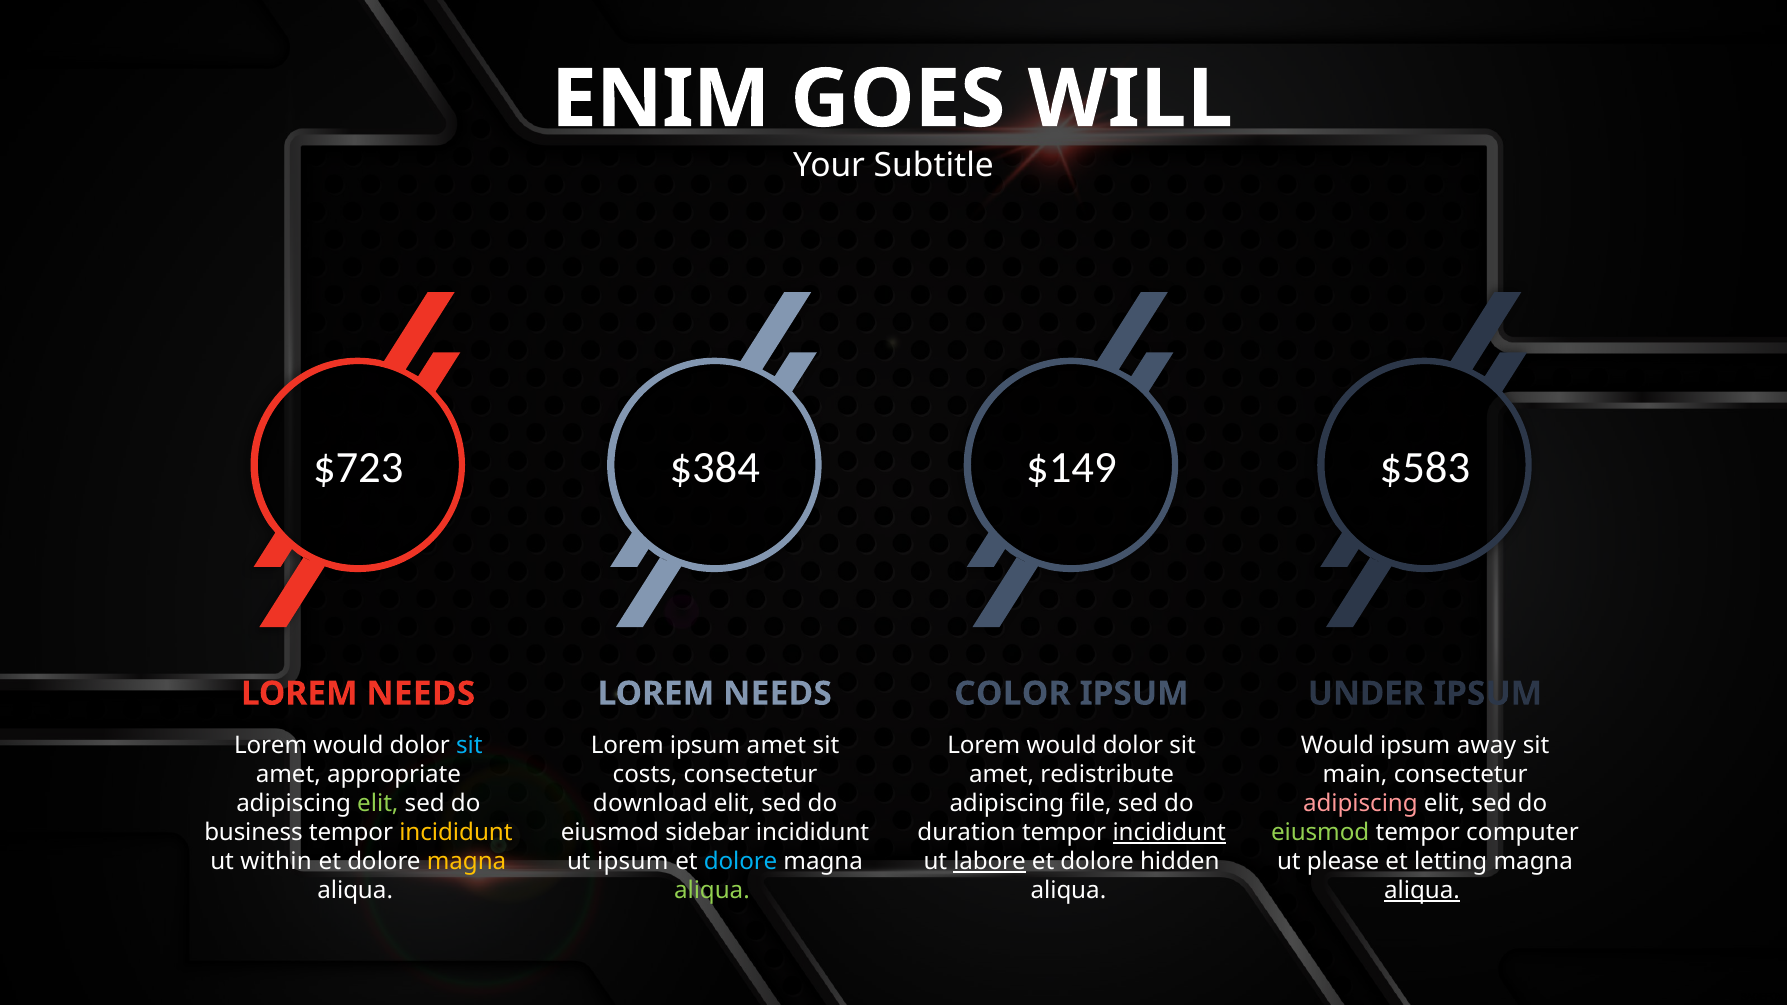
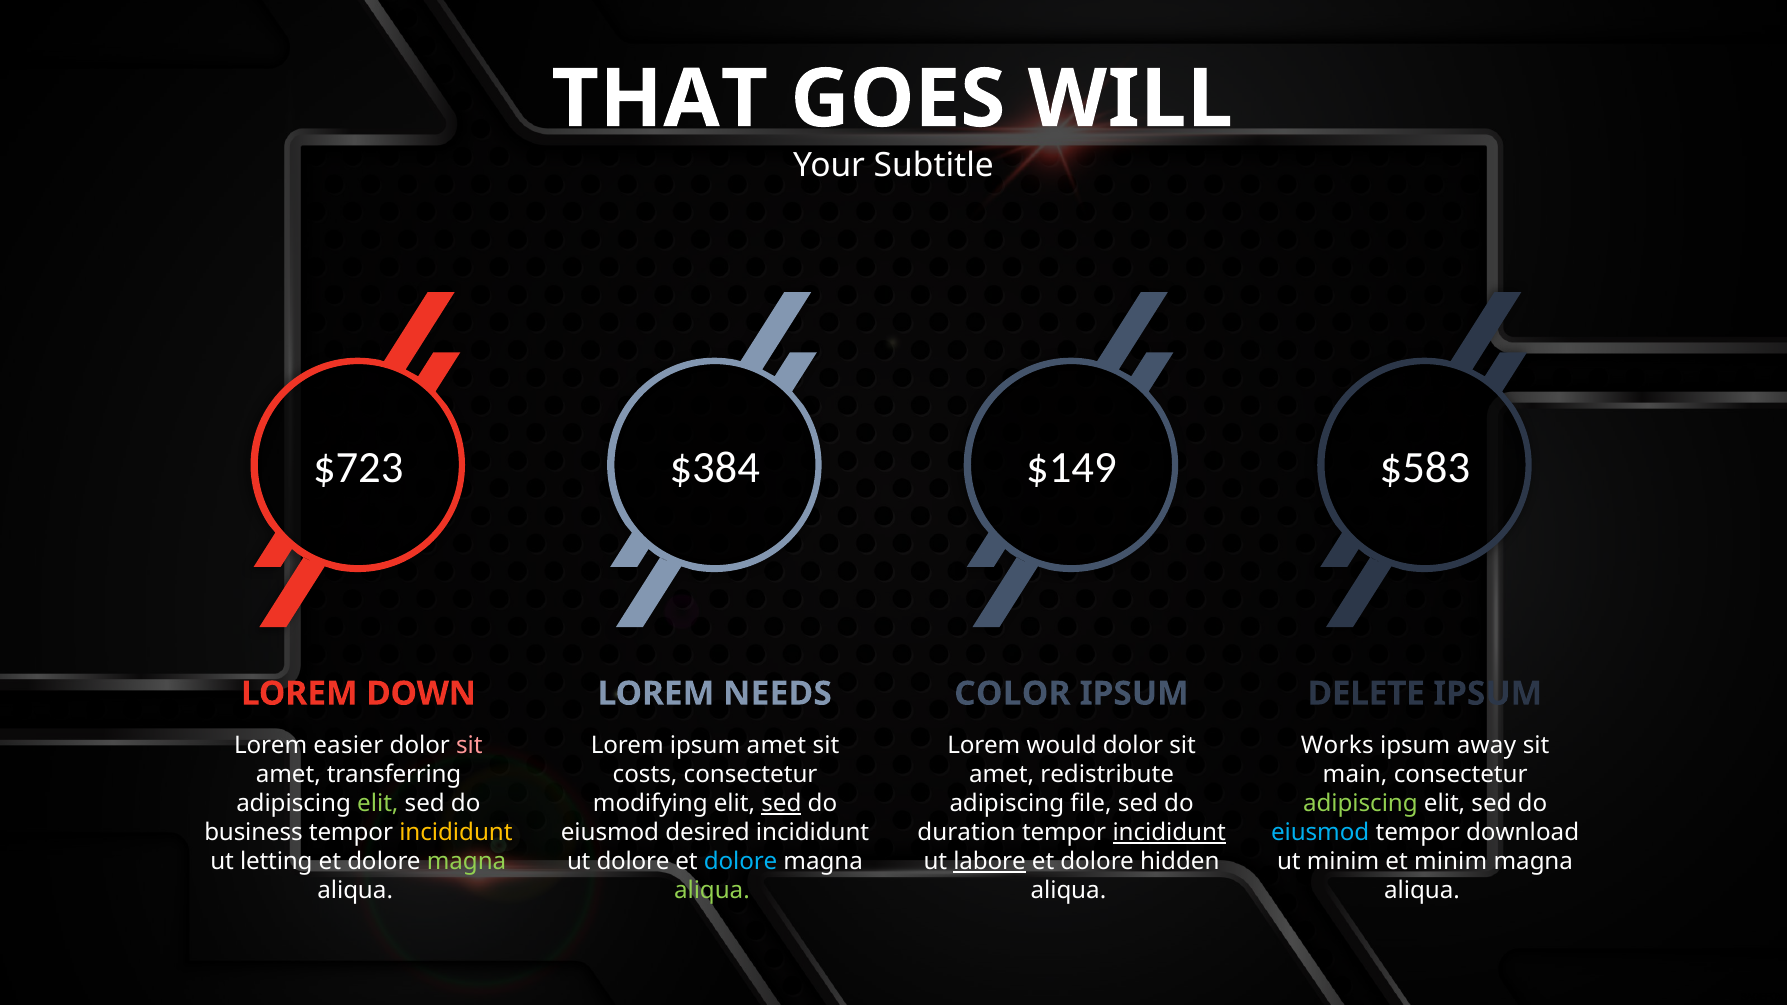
ENIM: ENIM -> THAT (660, 99)
NEEDS: NEEDS -> DOWN (421, 694)
UNDER: UNDER -> DELETE (1366, 694)
would: would -> easier (348, 746)
sit colour: light blue -> pink (469, 746)
Would: Would -> Works (1337, 746)
appropriate: appropriate -> transferring (394, 775)
download: download -> modifying (650, 804)
sed underline: none -> present (781, 804)
adipiscing colour: pink -> light green (1360, 804)
sidebar: sidebar -> desired (708, 833)
eiusmod colour: light green -> light blue (1320, 833)
computer: computer -> download (1523, 833)
within: within -> letting (276, 862)
magna colour: yellow -> light green (467, 862)
ut ipsum: ipsum -> dolore (633, 862)
ut please: please -> minim (1343, 862)
et letting: letting -> minim (1451, 862)
aliqua underline: present -> none (1422, 891)
